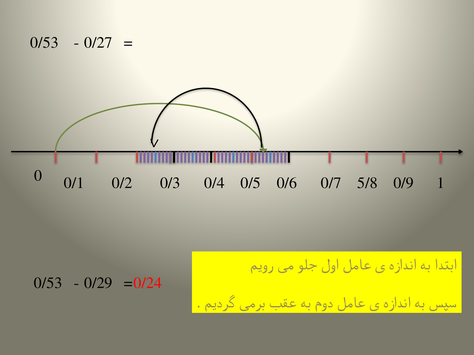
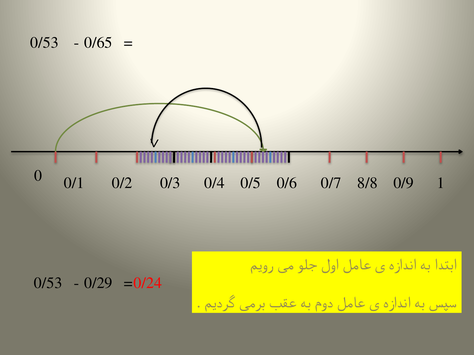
0/27: 0/27 -> 0/65 (98, 43)
5/8: 5/8 -> 8/8 (367, 183)
